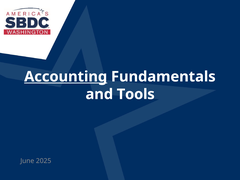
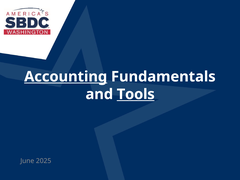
Tools underline: none -> present (136, 94)
